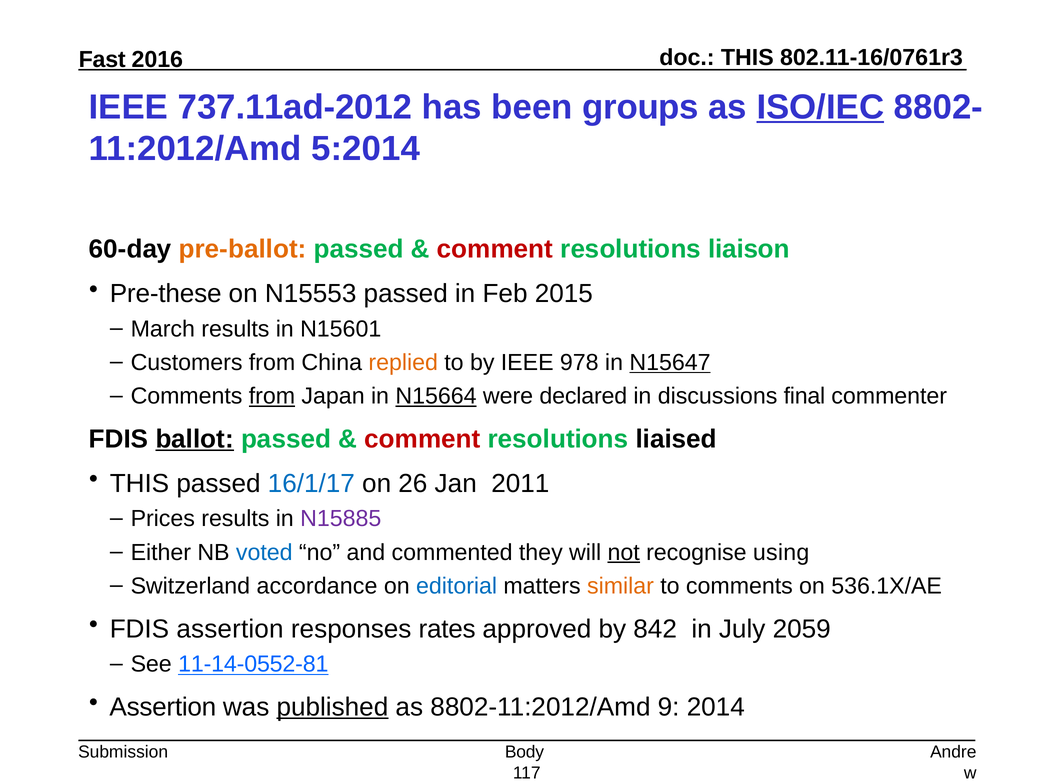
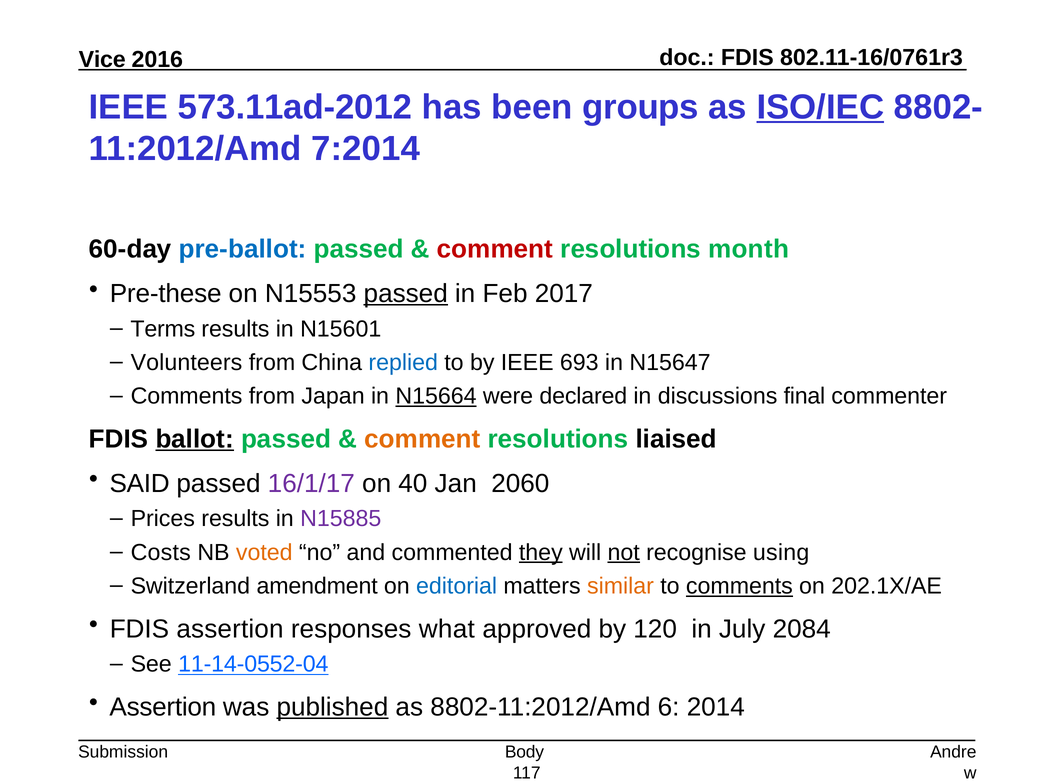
THIS: THIS -> FDIS (747, 57)
Fast: Fast -> Vice (102, 59)
737.11ad-2012: 737.11ad-2012 -> 573.11ad-2012 (295, 107)
5:2014: 5:2014 -> 7:2014 (366, 149)
pre-ballot colour: orange -> blue (243, 249)
liaison: liaison -> month (749, 249)
passed underline: none -> present (406, 294)
2015: 2015 -> 2017 (564, 294)
March: March -> Terms (163, 329)
Customers: Customers -> Volunteers (186, 362)
replied colour: orange -> blue (403, 362)
978: 978 -> 693 (579, 362)
N15647 underline: present -> none (670, 362)
from underline: present -> none (272, 396)
comment colour: red -> orange (422, 439)
THIS: THIS -> SAID (140, 483)
16/1/17 colour: blue -> purple (311, 483)
26: 26 -> 40 (413, 483)
2011: 2011 -> 2060 (520, 483)
Either: Either -> Costs (161, 552)
voted colour: blue -> orange (264, 552)
they underline: none -> present (541, 552)
accordance: accordance -> amendment (317, 586)
comments underline: none -> present (739, 586)
536.1X/AE: 536.1X/AE -> 202.1X/AE (887, 586)
rates: rates -> what (447, 629)
842: 842 -> 120 (655, 629)
2059: 2059 -> 2084 (802, 629)
11-14-0552-81: 11-14-0552-81 -> 11-14-0552-04 (253, 664)
9: 9 -> 6 (669, 707)
